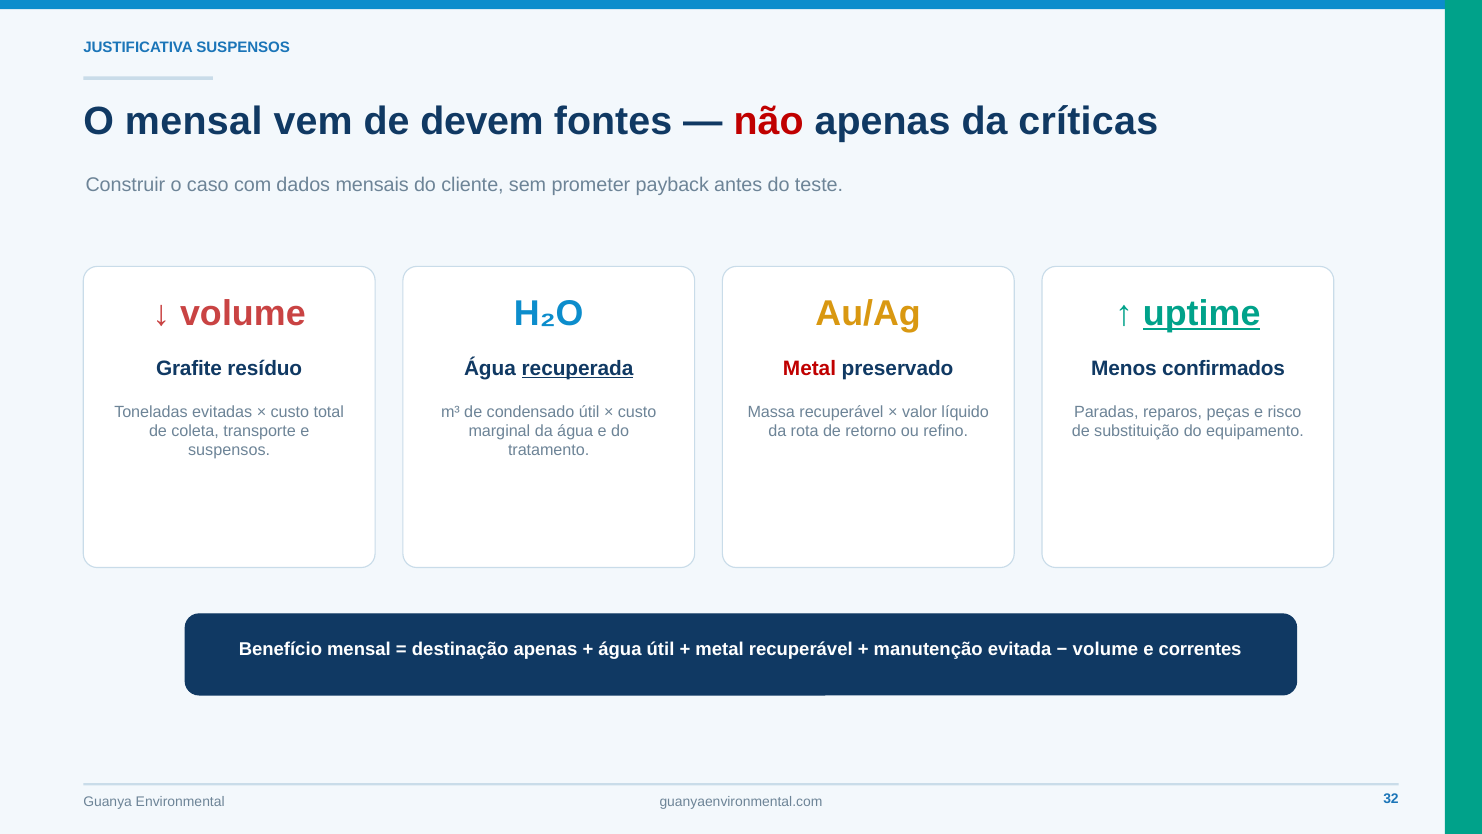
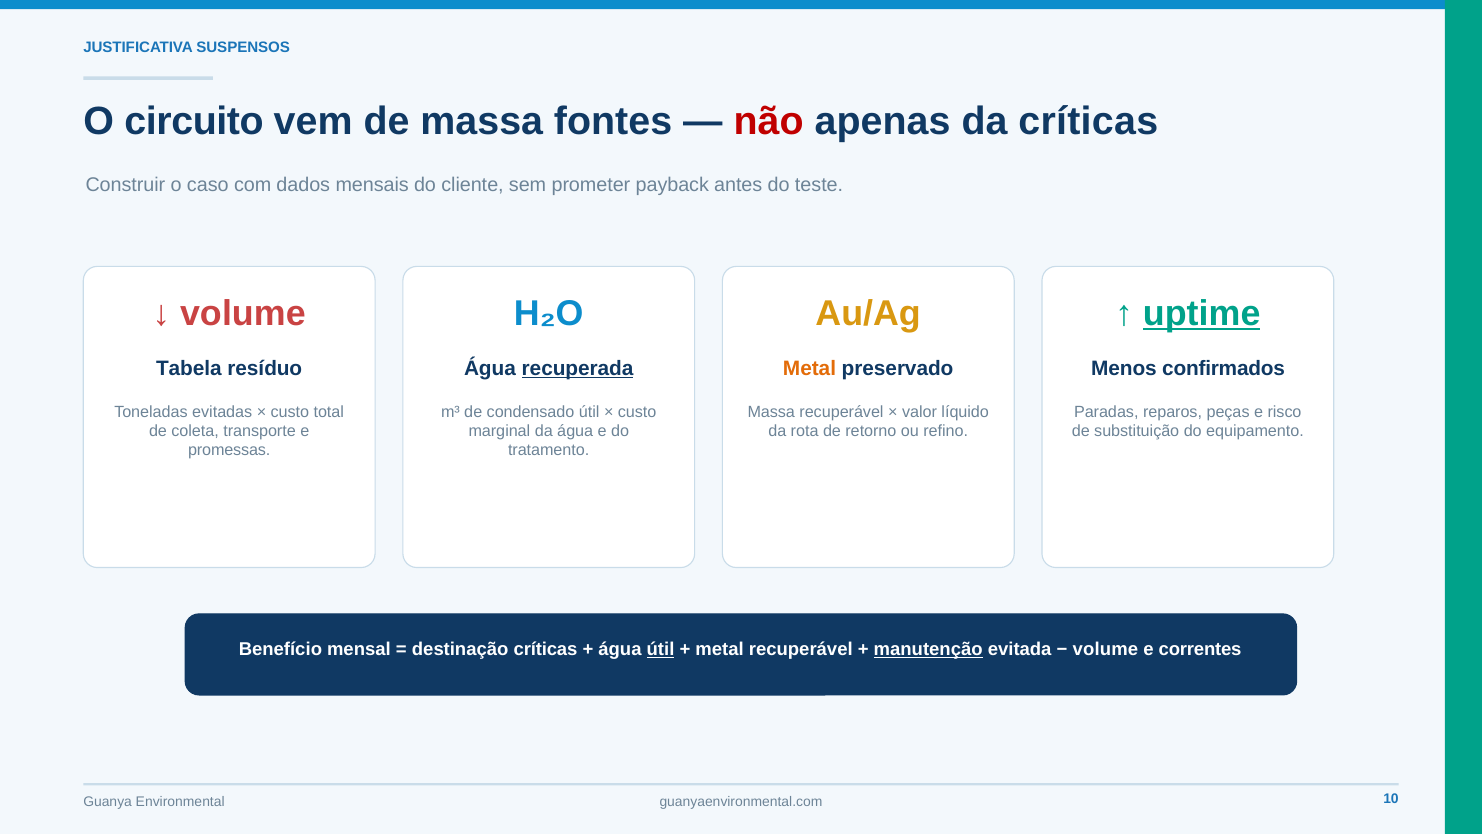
O mensal: mensal -> circuito (194, 121)
devem: devem -> massa (482, 121)
Grafite: Grafite -> Tabela (189, 368)
Metal colour: red -> orange (810, 368)
suspensos: suspensos -> promessas (229, 450)
destinação apenas: apenas -> críticas (546, 649)
útil underline: none -> present (661, 649)
manutenção underline: none -> present (928, 649)
32: 32 -> 10 (1391, 799)
